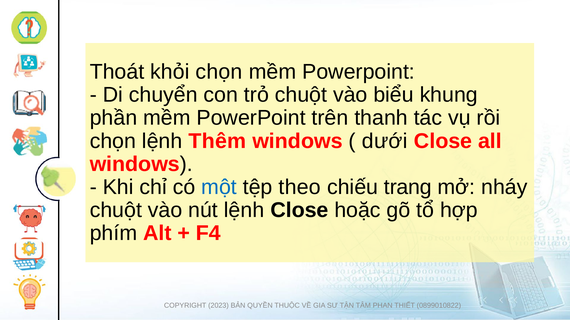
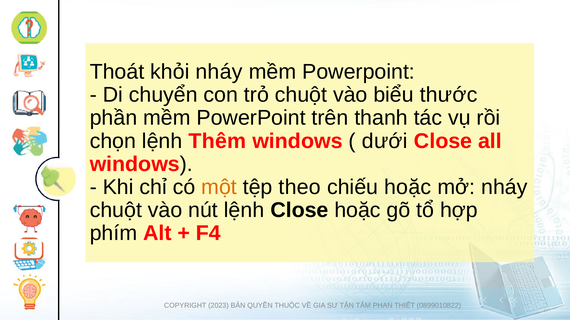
khỏi chọn: chọn -> nháy (219, 72)
khung: khung -> thước (449, 95)
một colour: blue -> orange (219, 187)
chiếu trang: trang -> hoặc (408, 187)
